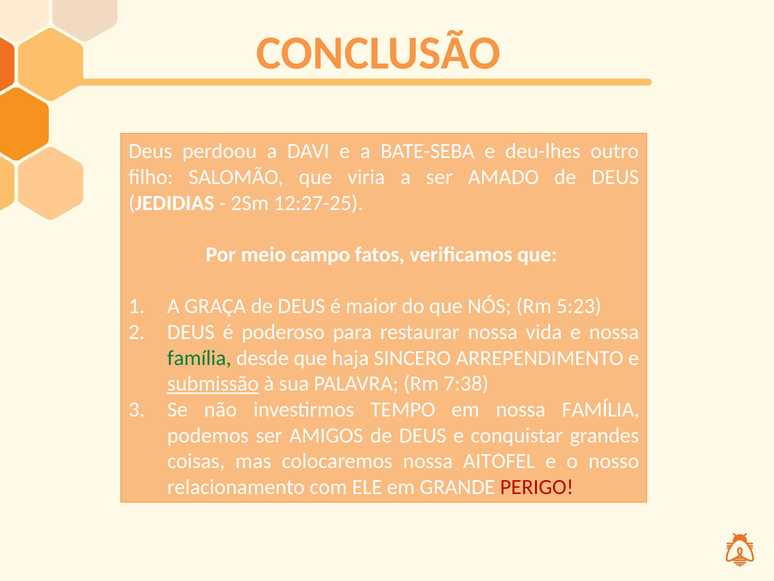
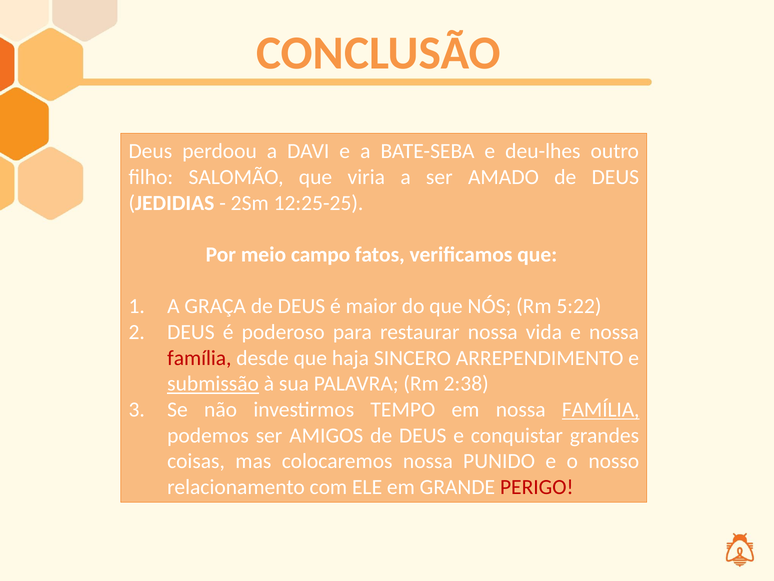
12:27-25: 12:27-25 -> 12:25-25 (318, 203)
5:23: 5:23 -> 5:22 (579, 306)
família colour: green -> red (199, 358)
7:38: 7:38 -> 2:38 (466, 384)
FAMÍLIA underline: none -> present (601, 409)
AITOFEL: AITOFEL -> PUNIDO (499, 461)
